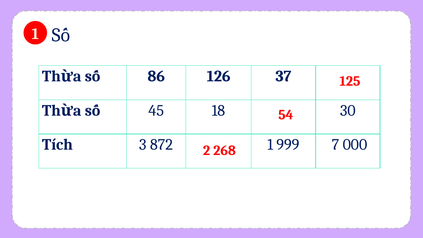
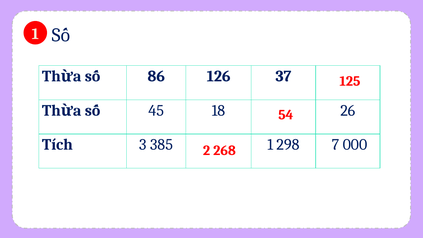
30: 30 -> 26 (348, 110)
872: 872 -> 385 (162, 145)
999: 999 -> 298 (288, 145)
